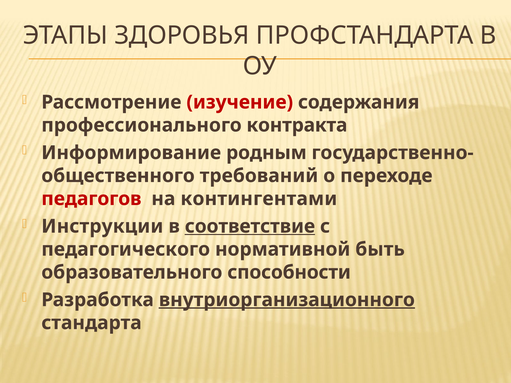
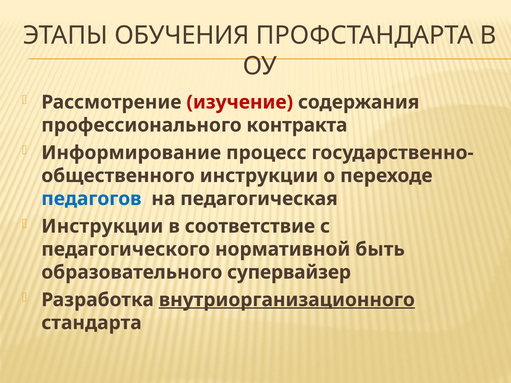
ЗДОРОВЬЯ: ЗДОРОВЬЯ -> ОБУЧЕНИЯ (182, 35)
родным: родным -> процесс (266, 153)
требований: требований -> инструкции (259, 176)
педагогов colour: red -> blue (91, 199)
контингентами: контингентами -> педагогическая (259, 199)
соответствие underline: present -> none (250, 226)
способности: способности -> супервайзер (289, 272)
